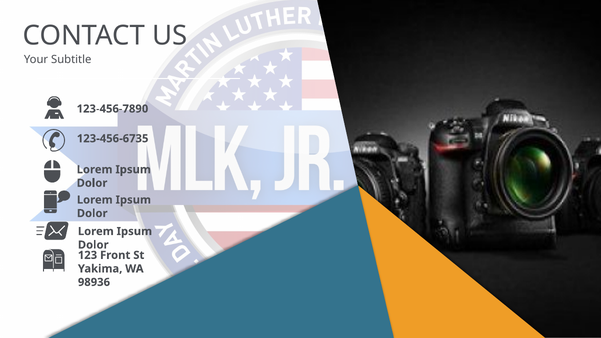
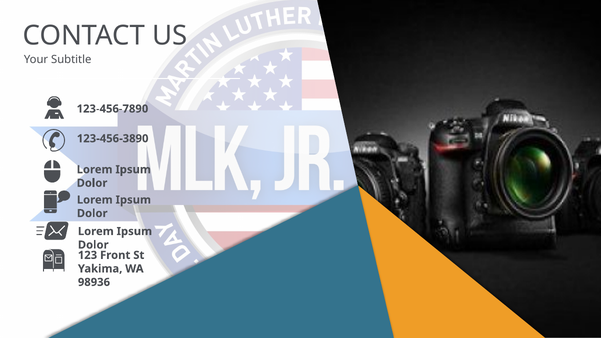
123-456-6735: 123-456-6735 -> 123-456-3890 (113, 139)
